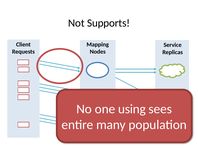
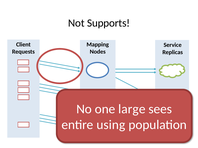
using: using -> large (132, 109)
many: many -> using (111, 125)
